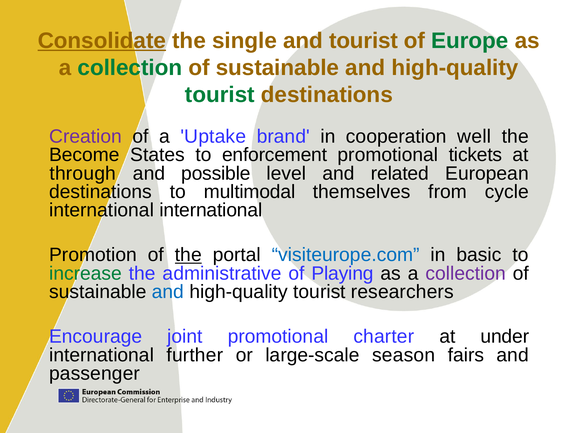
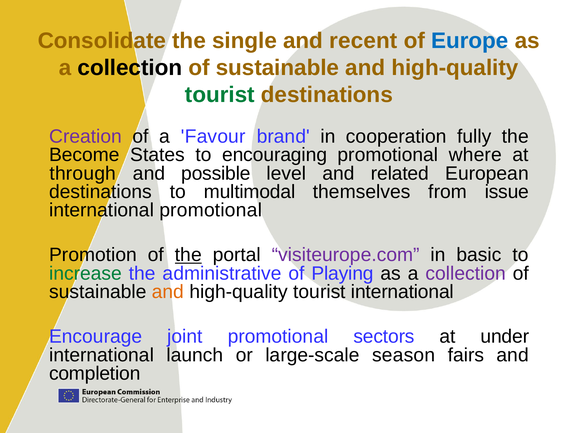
Consolidate underline: present -> none (102, 41)
and tourist: tourist -> recent (363, 41)
Europe colour: green -> blue (470, 41)
collection colour: green -> black (130, 68)
Uptake: Uptake -> Favour (213, 137)
well: well -> fully (474, 137)
enforcement: enforcement -> encouraging (275, 155)
tickets: tickets -> where (475, 155)
cycle: cycle -> issue (507, 192)
international international: international -> promotional (211, 211)
visiteurope.com colour: blue -> purple (346, 255)
and colour: blue -> orange (168, 292)
tourist researchers: researchers -> international (402, 292)
charter: charter -> sectors (384, 337)
further: further -> launch (195, 355)
passenger: passenger -> completion (95, 374)
